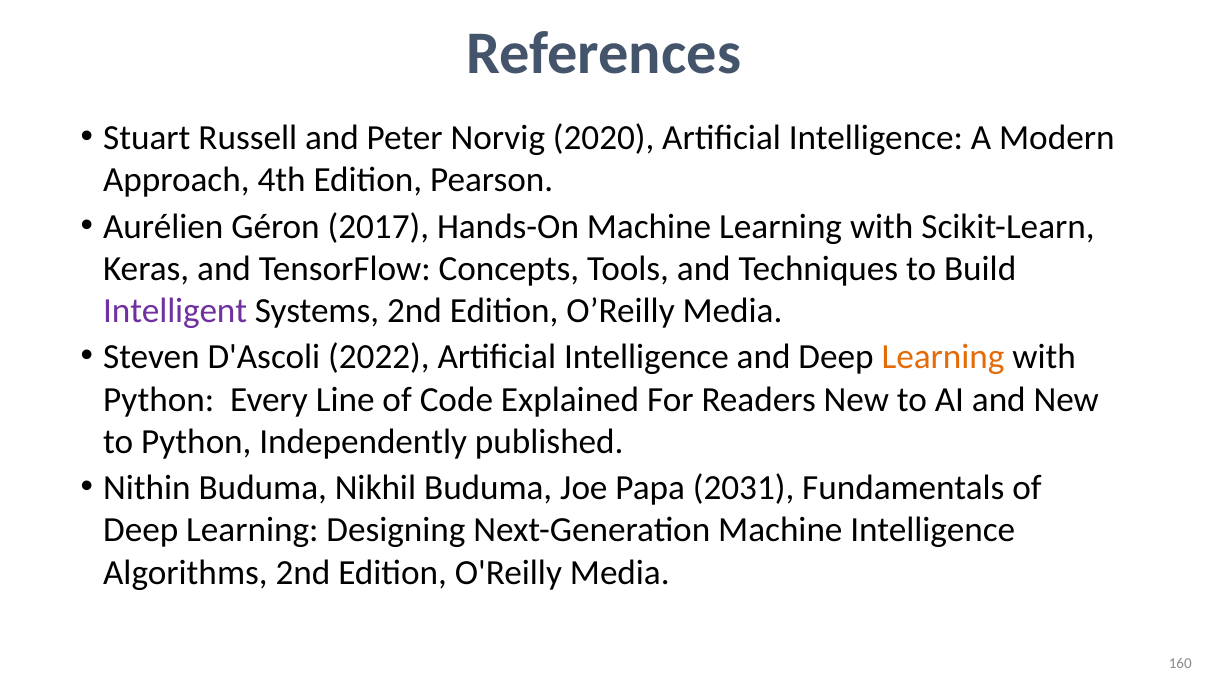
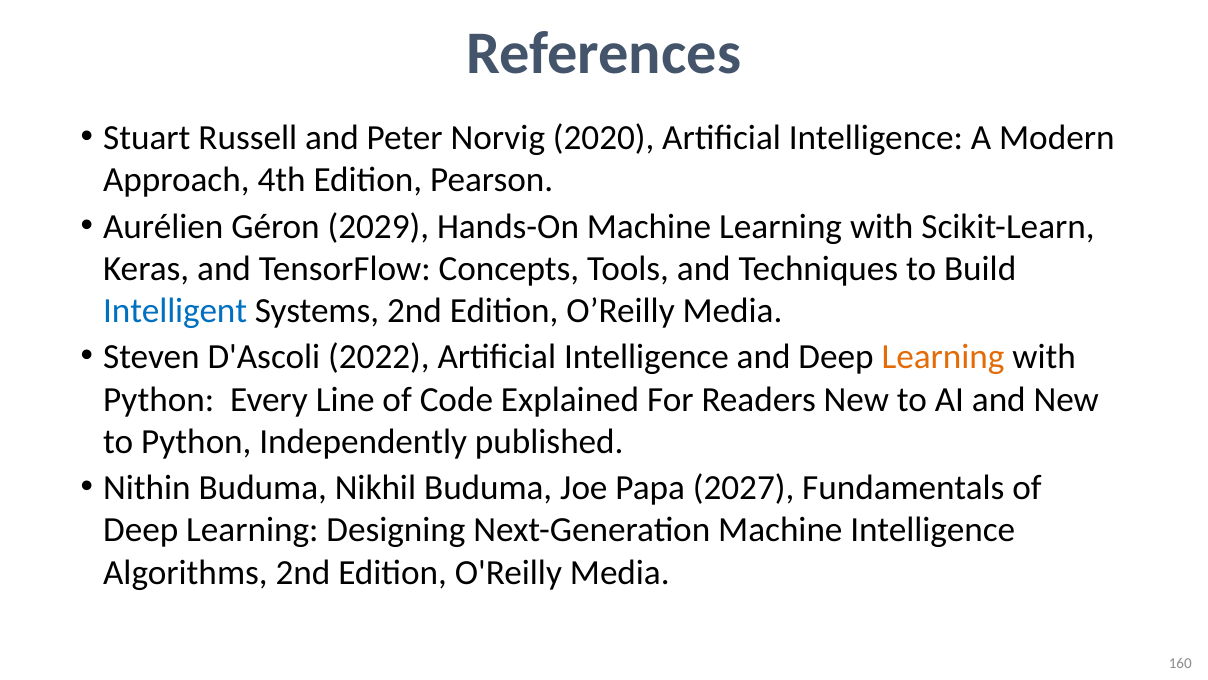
2017: 2017 -> 2029 (378, 226)
Intelligent colour: purple -> blue (175, 311)
2031: 2031 -> 2027 (744, 488)
